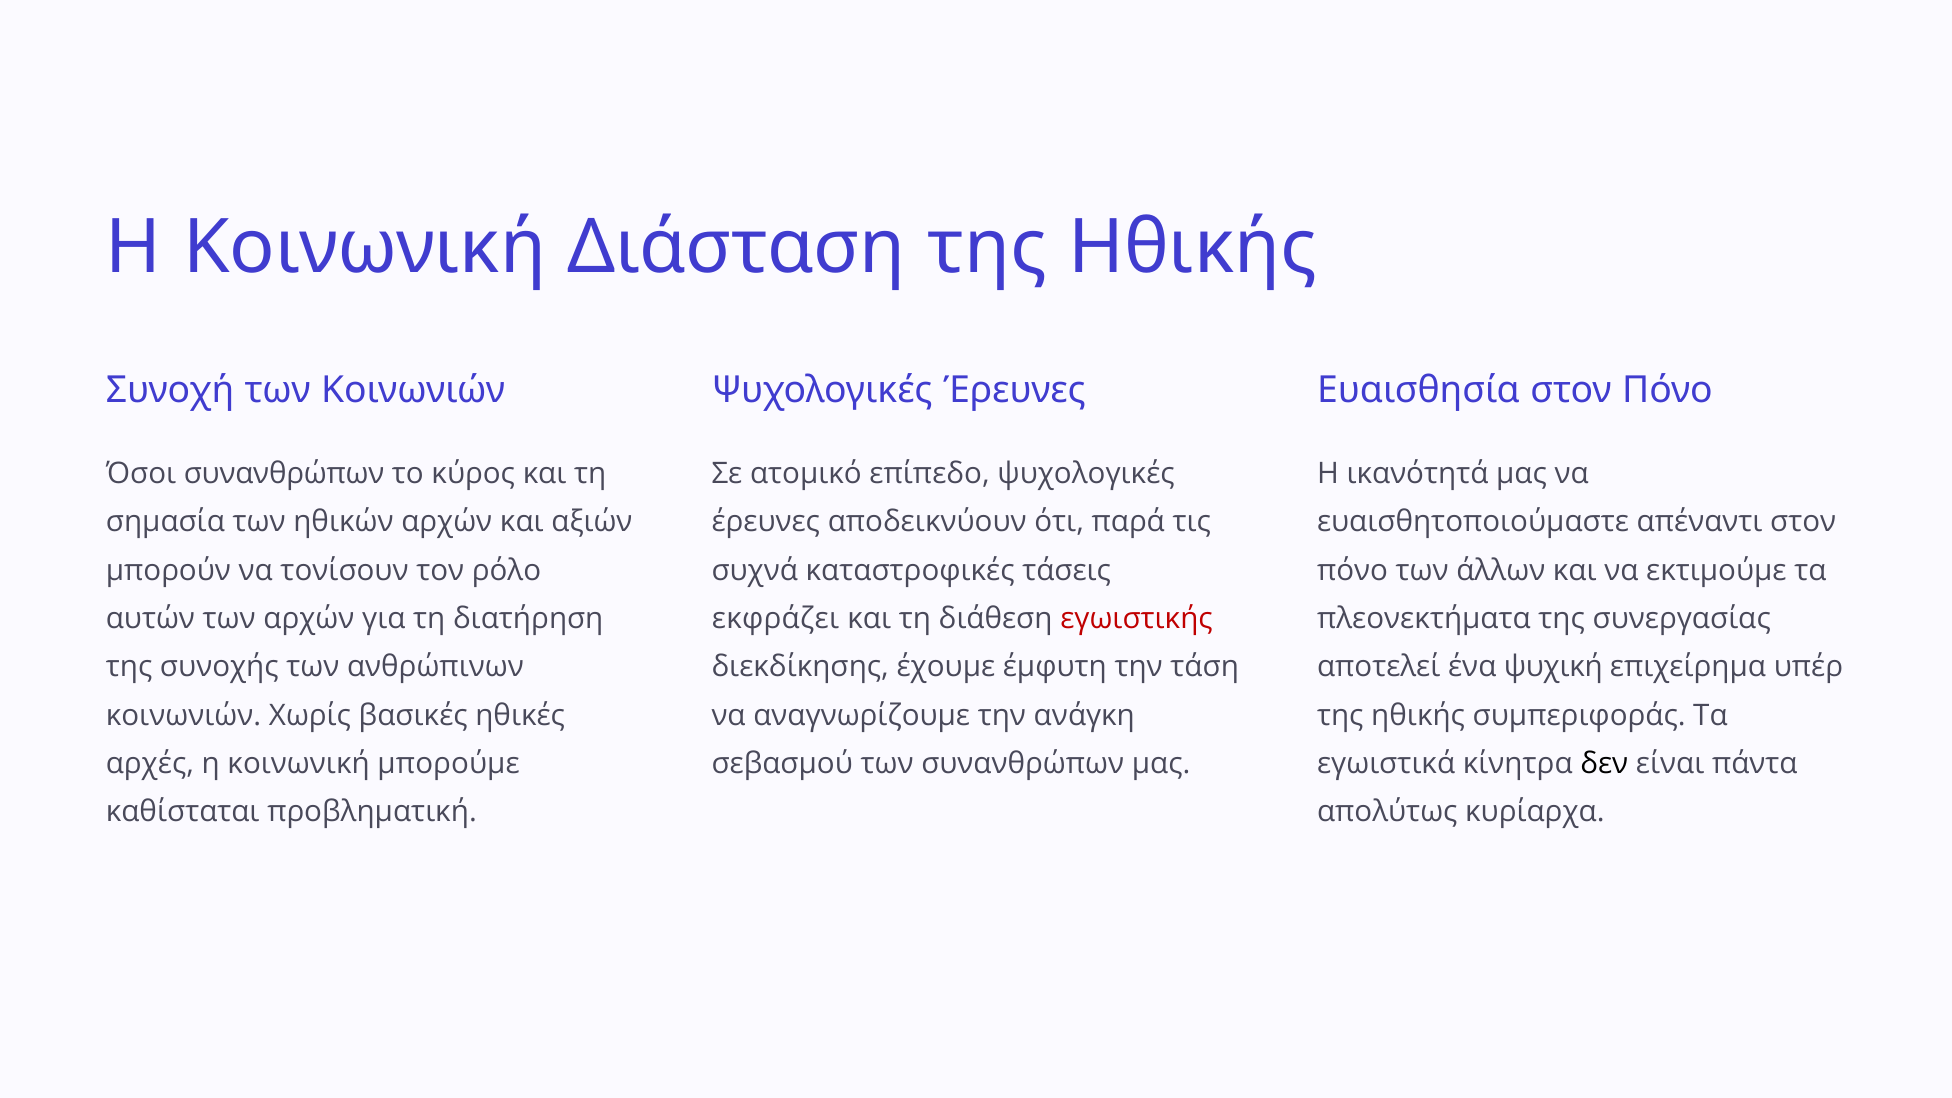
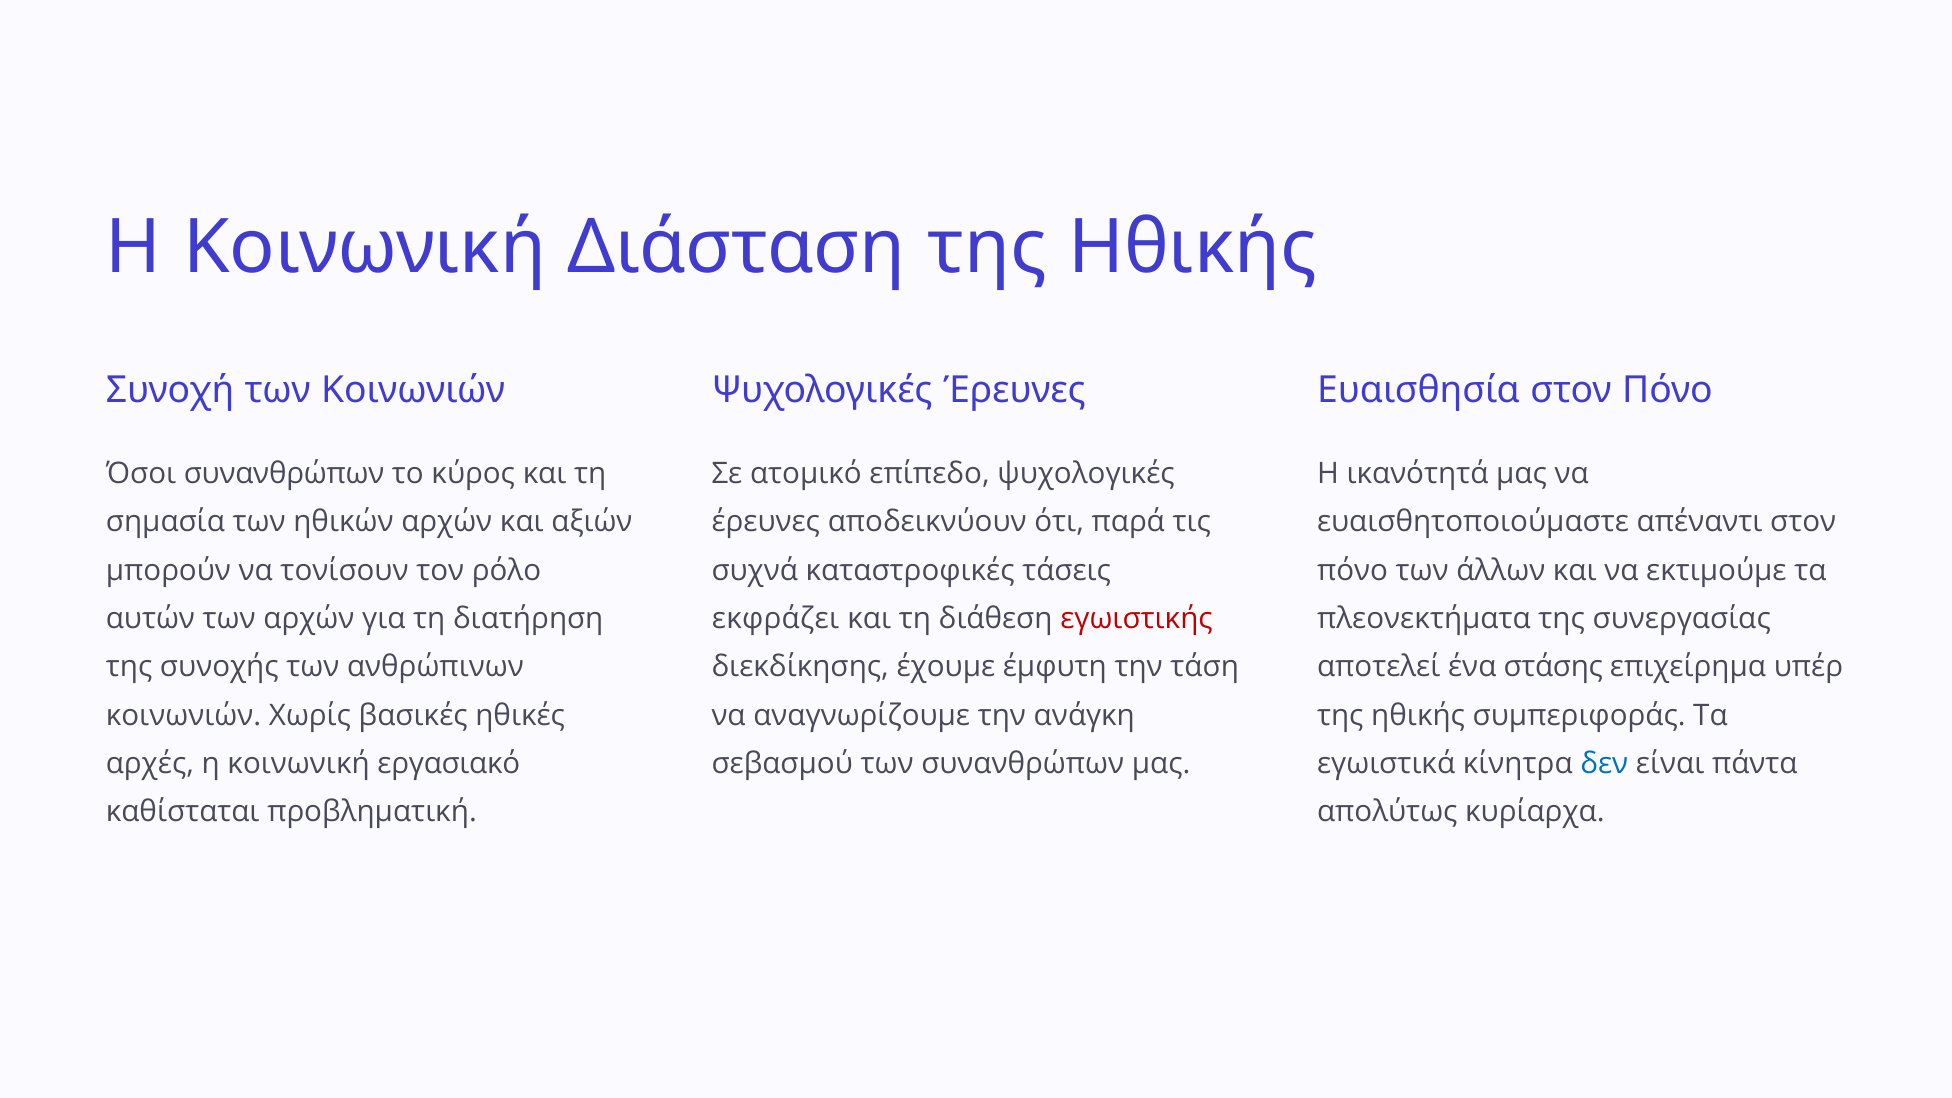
ψυχική: ψυχική -> στάσης (1553, 667)
μπορούμε: μπορούμε -> εργασιακό (449, 764)
δεν colour: black -> blue (1604, 764)
